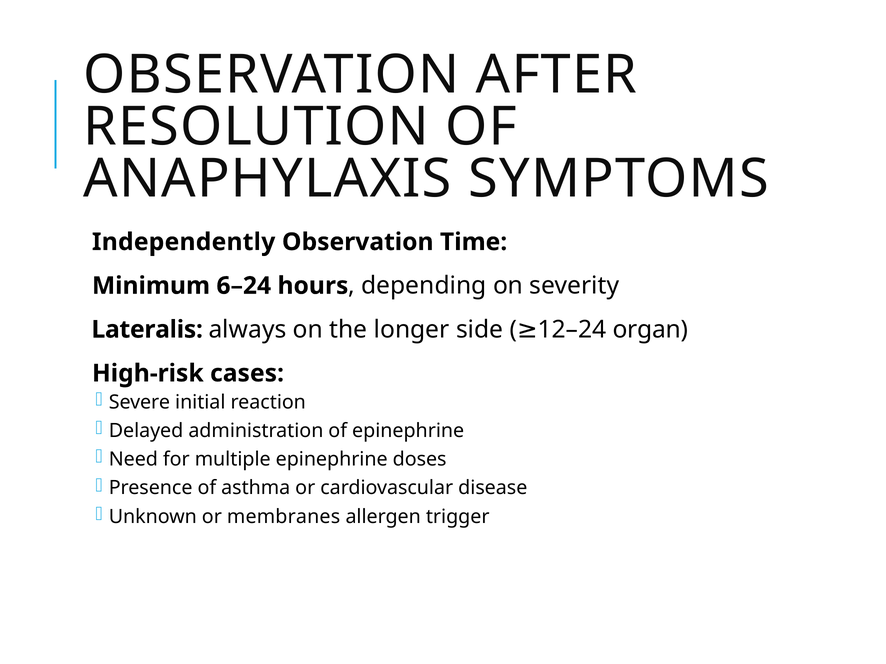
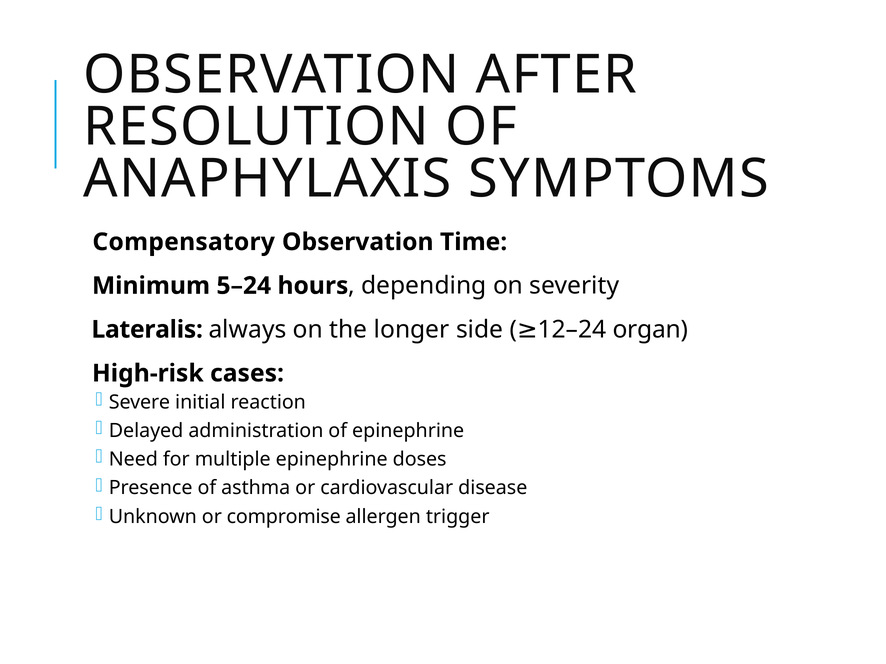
Independently: Independently -> Compensatory (184, 242)
6–24: 6–24 -> 5–24 (244, 286)
membranes: membranes -> compromise (284, 517)
